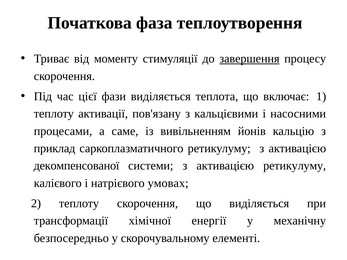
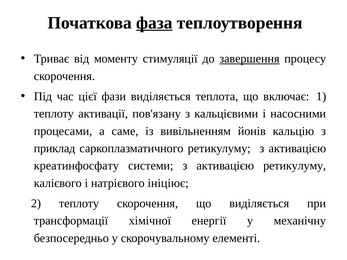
фаза underline: none -> present (154, 23)
декомпенсованої: декомпенсованої -> креатинфосфату (76, 166)
умовах: умовах -> ініціює (168, 183)
